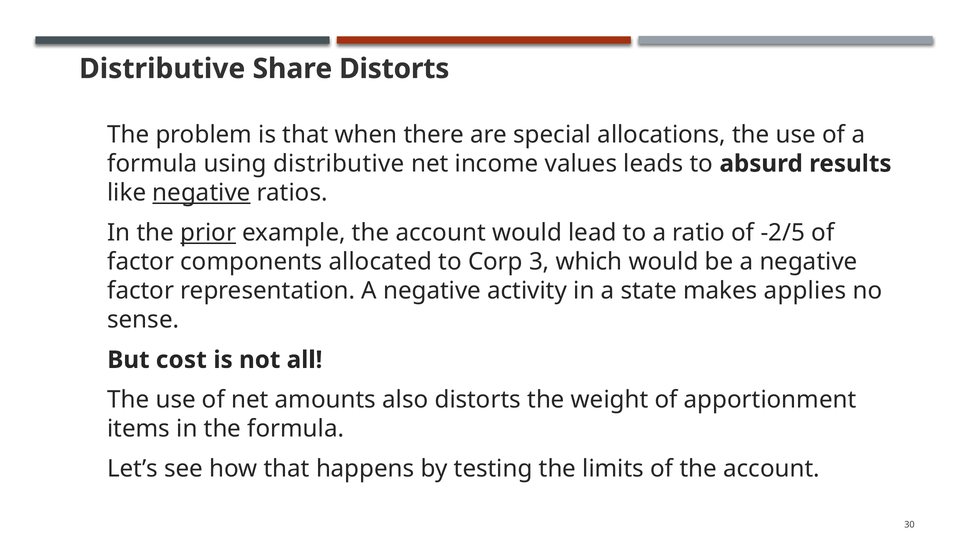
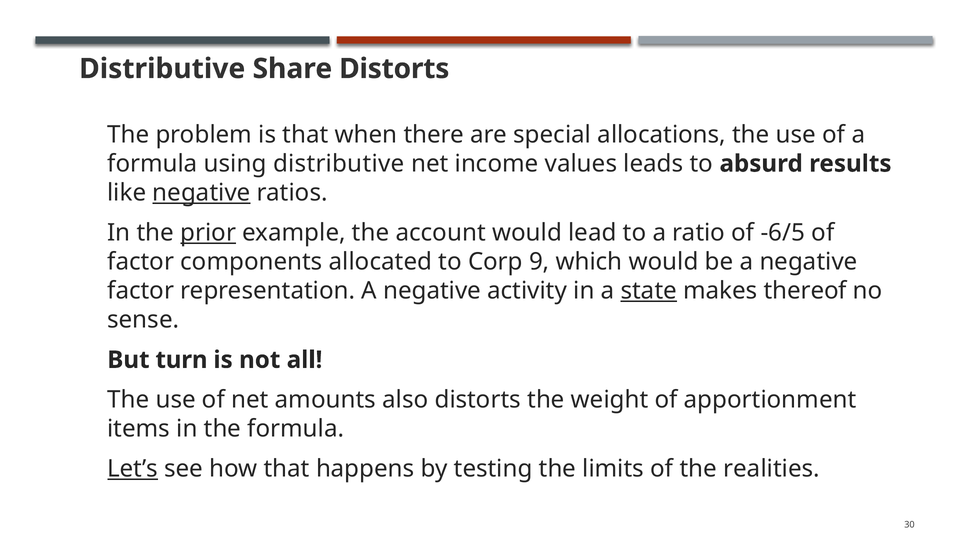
-2/5: -2/5 -> -6/5 (783, 233)
3: 3 -> 9 (539, 262)
state underline: none -> present (649, 291)
applies: applies -> thereof (805, 291)
cost: cost -> turn (182, 360)
Let’s underline: none -> present (133, 468)
of the account: account -> realities (772, 468)
